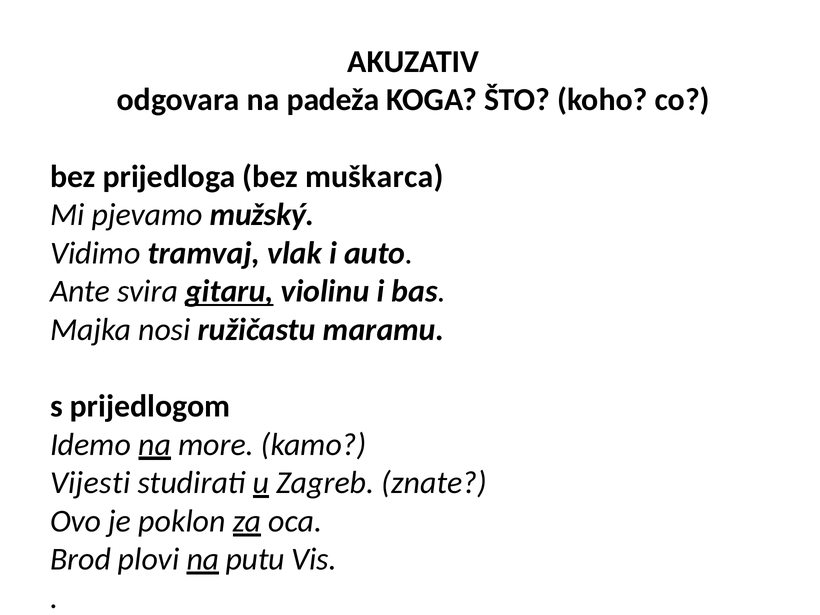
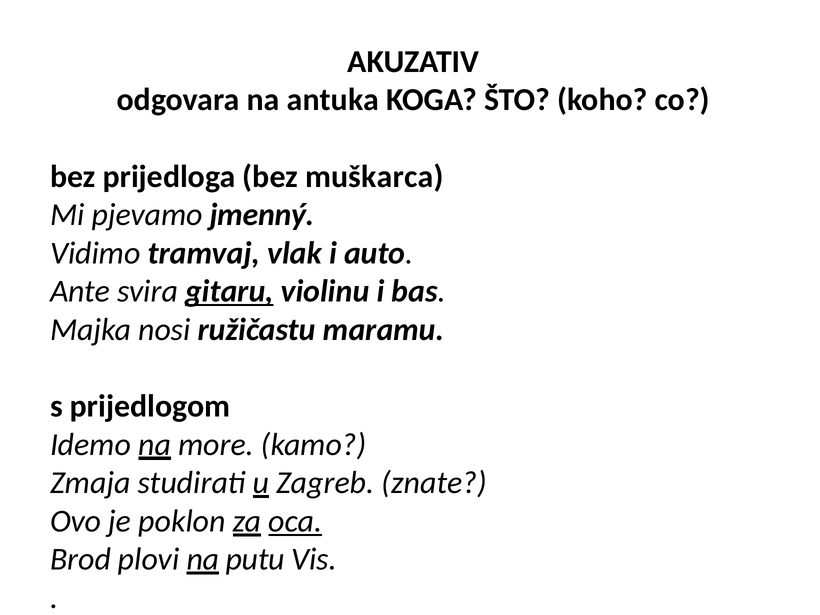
padeža: padeža -> antuka (333, 100)
mužský: mužský -> jmenný (262, 215)
Vijesti: Vijesti -> Zmaja (90, 483)
oca underline: none -> present (295, 521)
